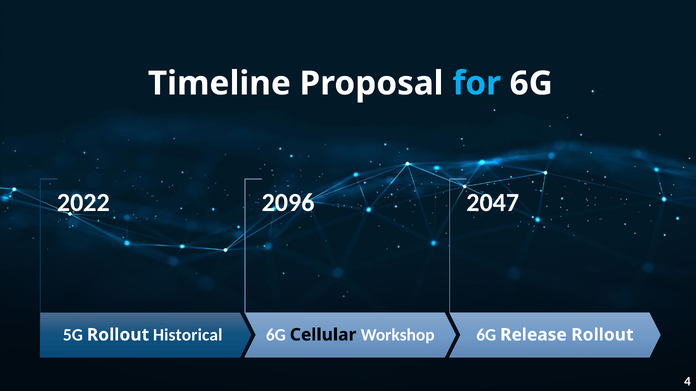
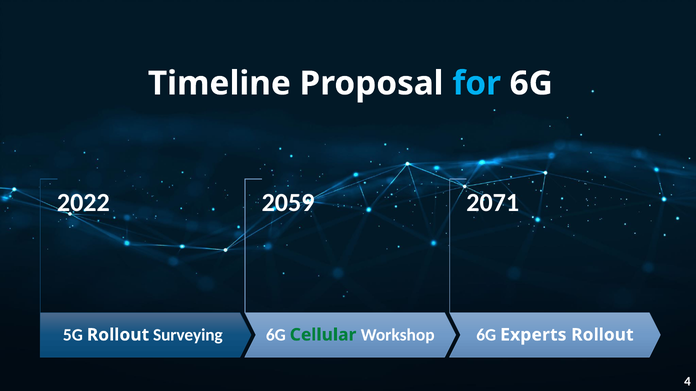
2096: 2096 -> 2059 (288, 203)
2047: 2047 -> 2071 (493, 203)
Historical: Historical -> Surveying (188, 335)
Cellular colour: black -> green (323, 335)
Release: Release -> Experts (533, 335)
